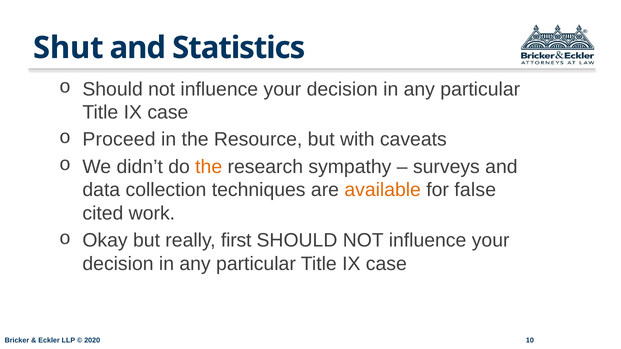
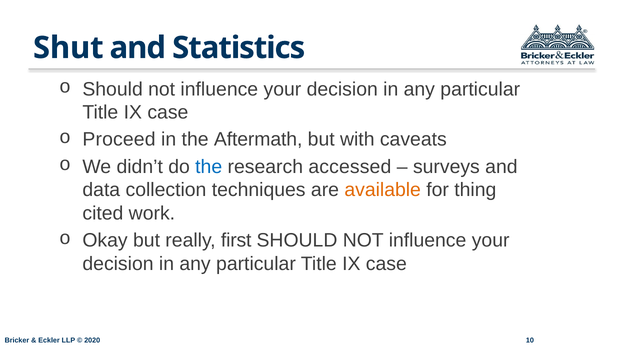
Resource: Resource -> Aftermath (258, 140)
the colour: orange -> blue (209, 167)
sympathy: sympathy -> accessed (350, 167)
false: false -> thing (475, 190)
